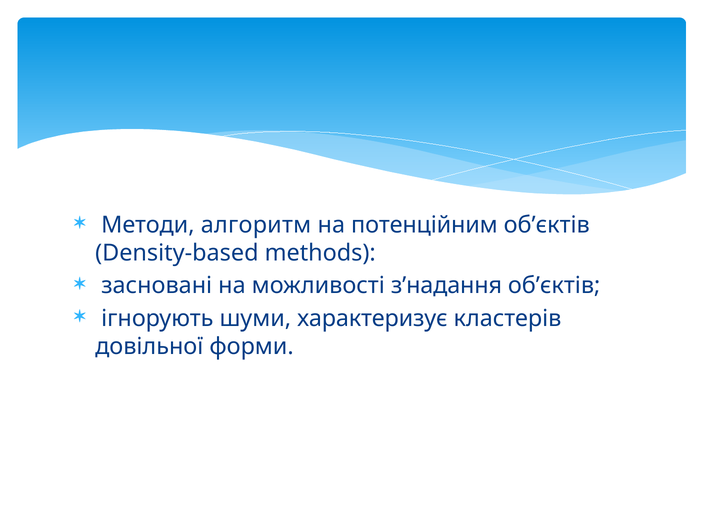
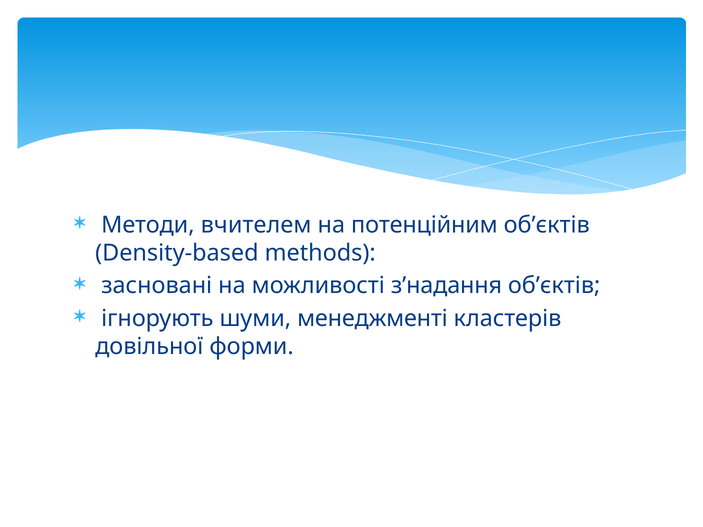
алгоритм: алгоритм -> вчителем (256, 225)
характеризує: характеризує -> менеджменті (372, 319)
